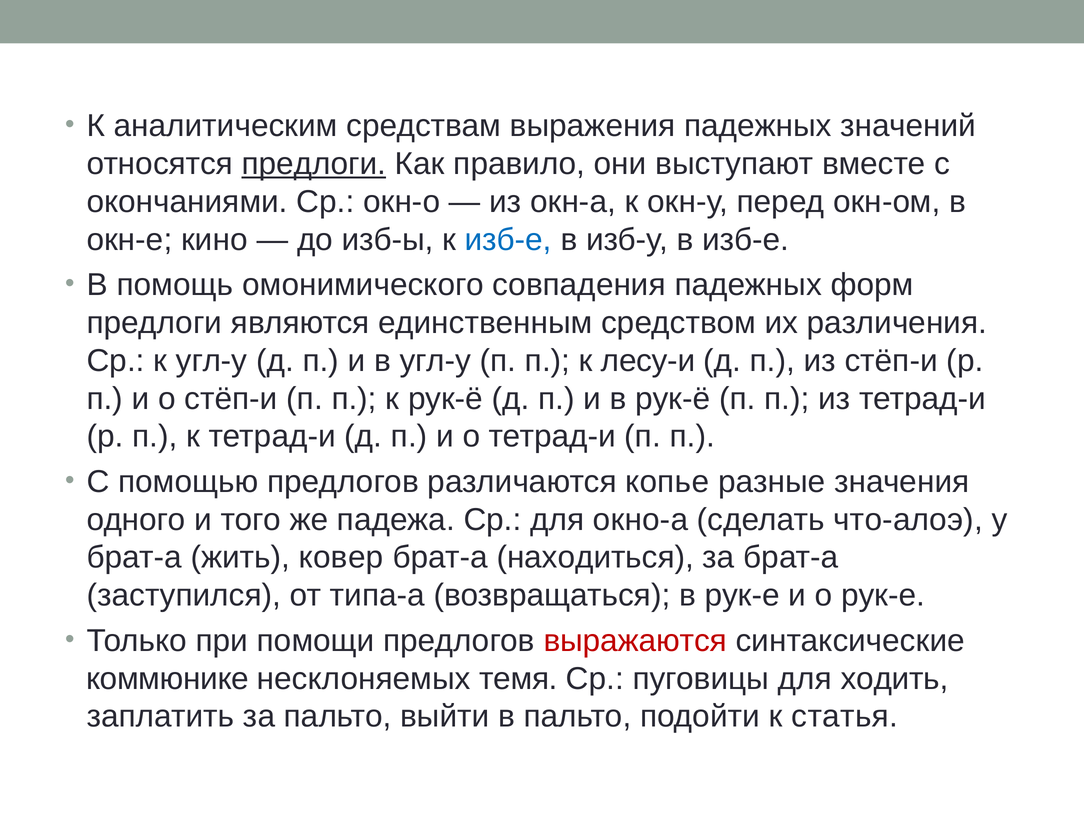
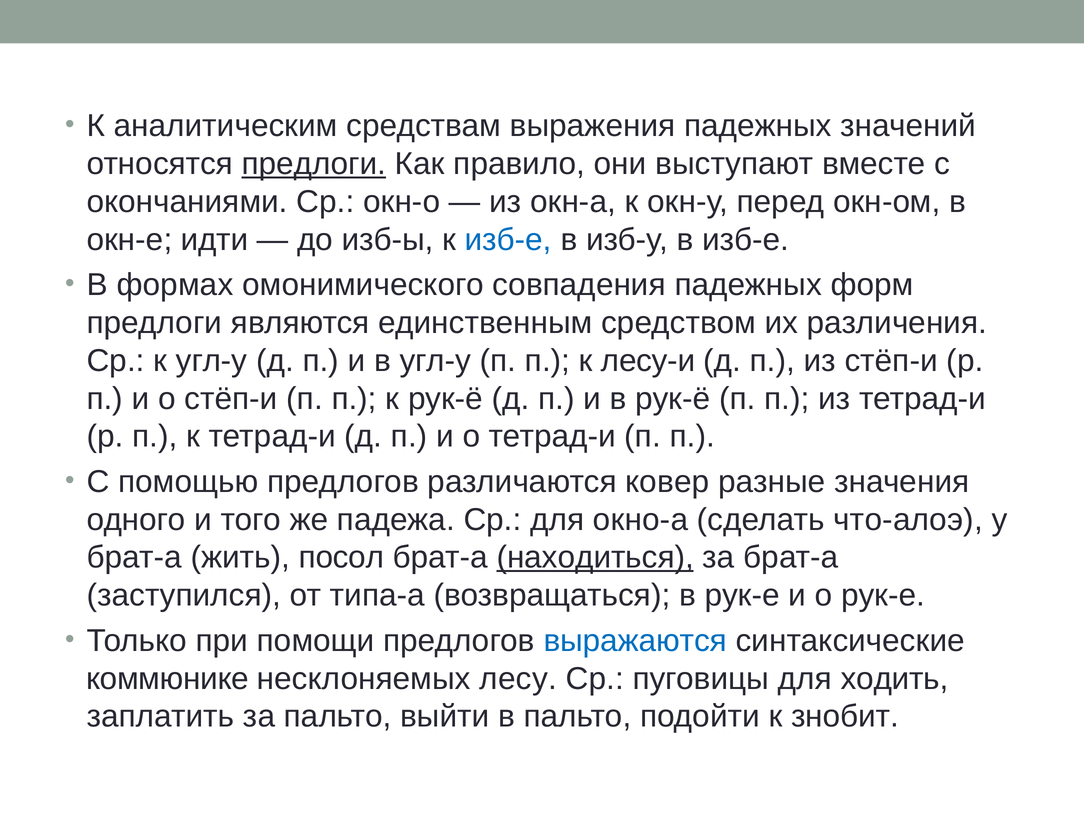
кино: кино -> идти (215, 240)
помощь: помощь -> формах (175, 285)
копье: копье -> ковер (667, 482)
ковер: ковер -> посол (342, 558)
находиться underline: none -> present (595, 558)
выражаются colour: red -> blue (635, 641)
темя: темя -> лесу (518, 679)
статья: статья -> знобит (845, 717)
